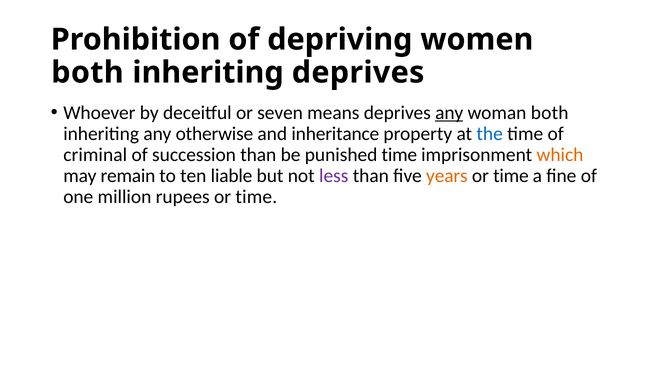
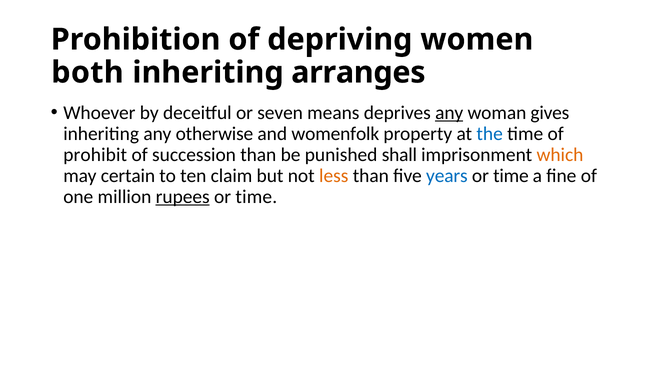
inheriting deprives: deprives -> arranges (358, 72)
woman both: both -> gives (550, 113)
inheritance: inheritance -> womenfolk (335, 134)
criminal: criminal -> prohibit (95, 155)
punished time: time -> shall (399, 155)
remain: remain -> certain (128, 176)
liable: liable -> claim (232, 176)
less colour: purple -> orange (334, 176)
years colour: orange -> blue (447, 176)
rupees underline: none -> present (183, 197)
